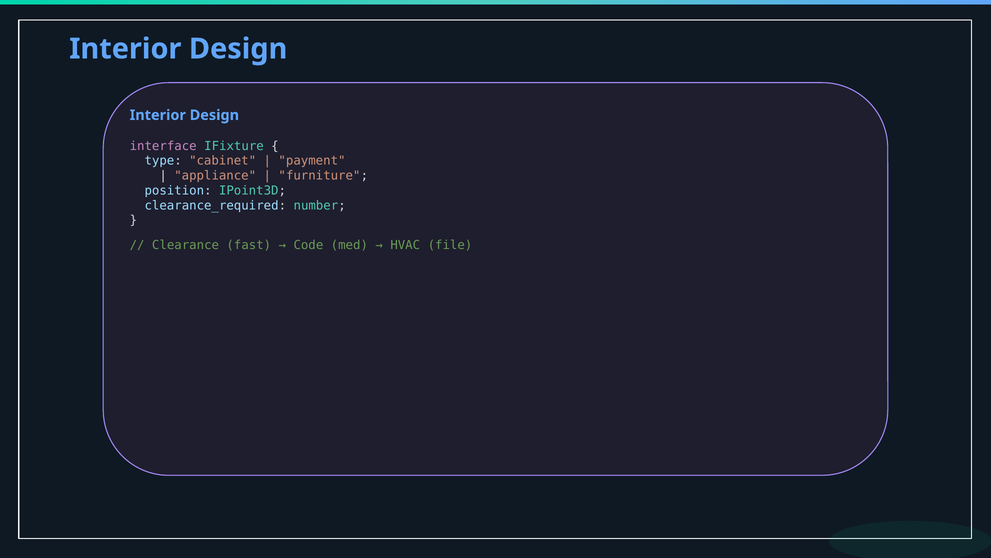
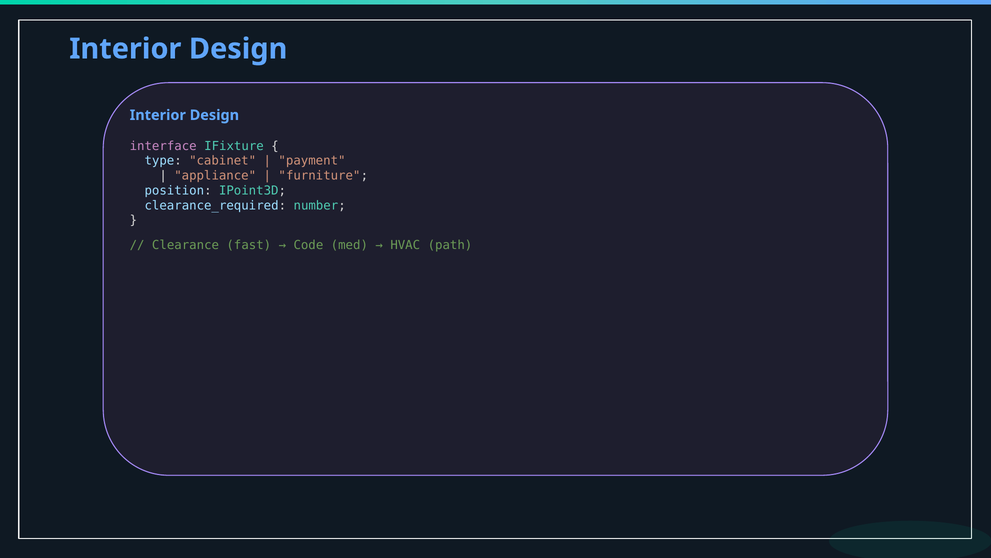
file: file -> path (450, 245)
